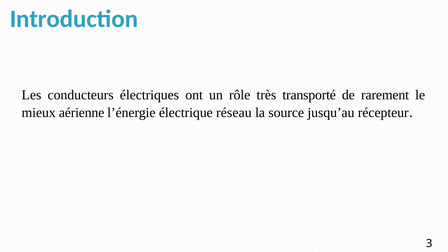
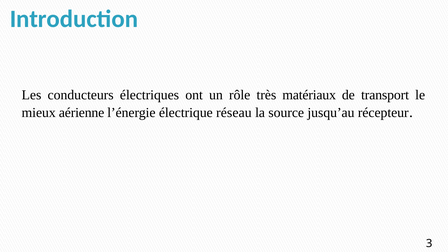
transporté: transporté -> matériaux (309, 95)
rarement: rarement -> transport (385, 95)
